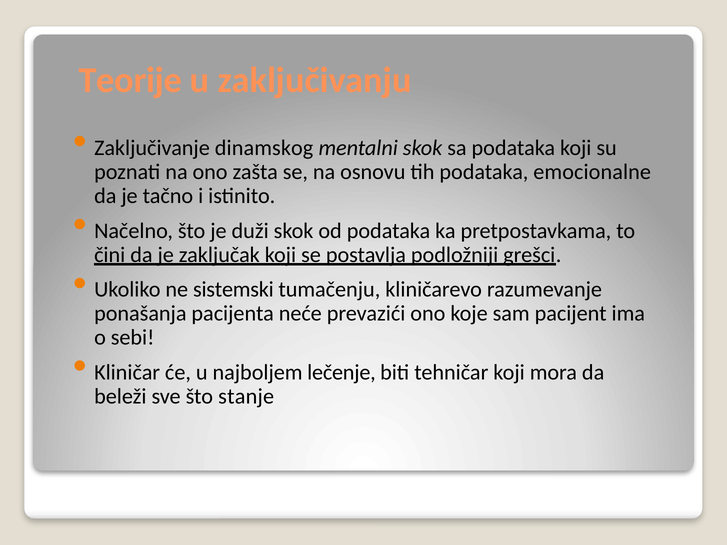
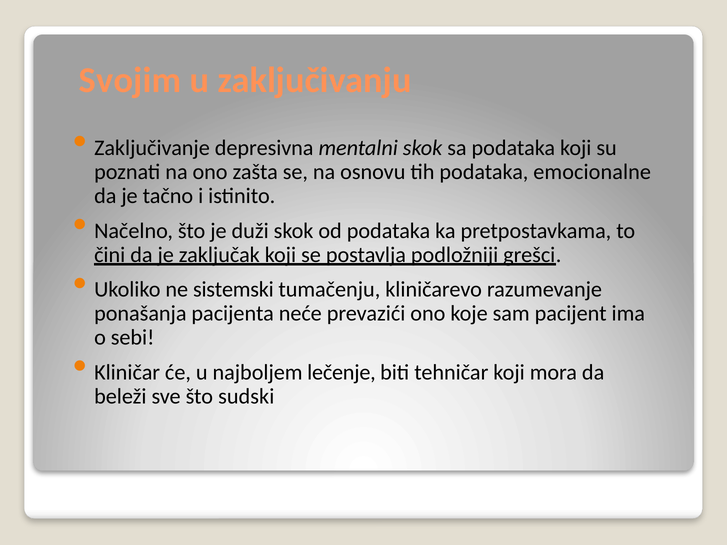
Teorije: Teorije -> Svojim (130, 80)
dinamskog: dinamskog -> depresivna (264, 148)
stanje: stanje -> sudski (246, 396)
